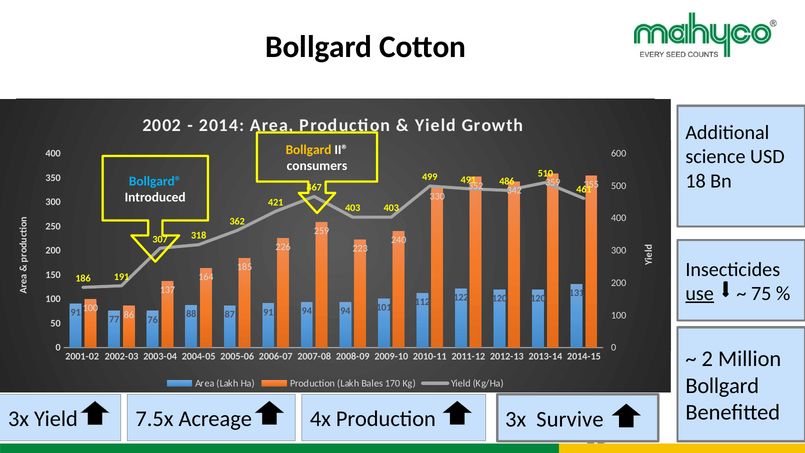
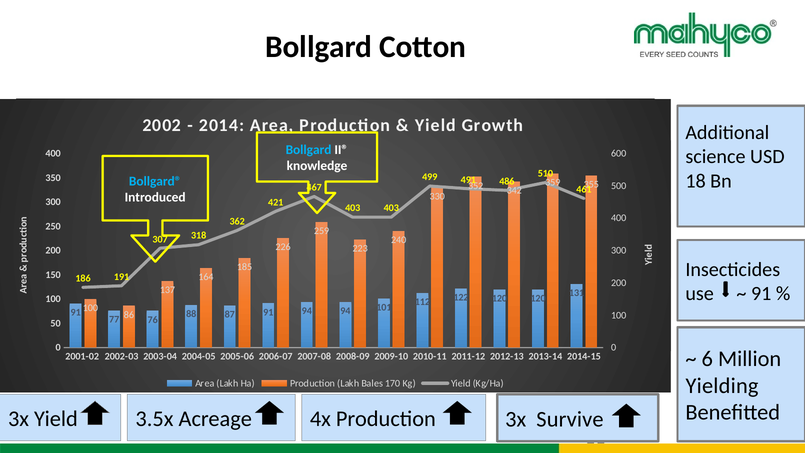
Bollgard colour: yellow -> light blue (309, 150)
consumers: consumers -> knowledge (317, 166)
use underline: present -> none (700, 294)
75: 75 -> 91 (761, 294)
2: 2 -> 6 (707, 359)
Bollgard: Bollgard -> Yielding (722, 386)
7.5x: 7.5x -> 3.5x (154, 419)
